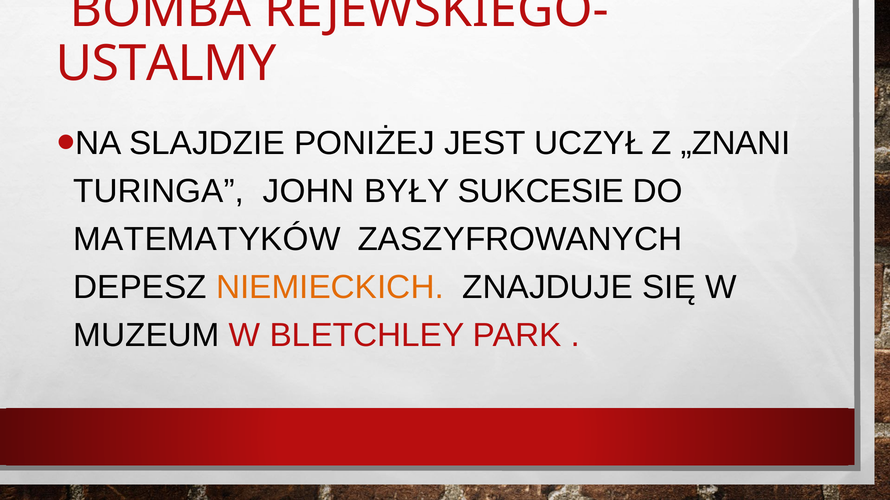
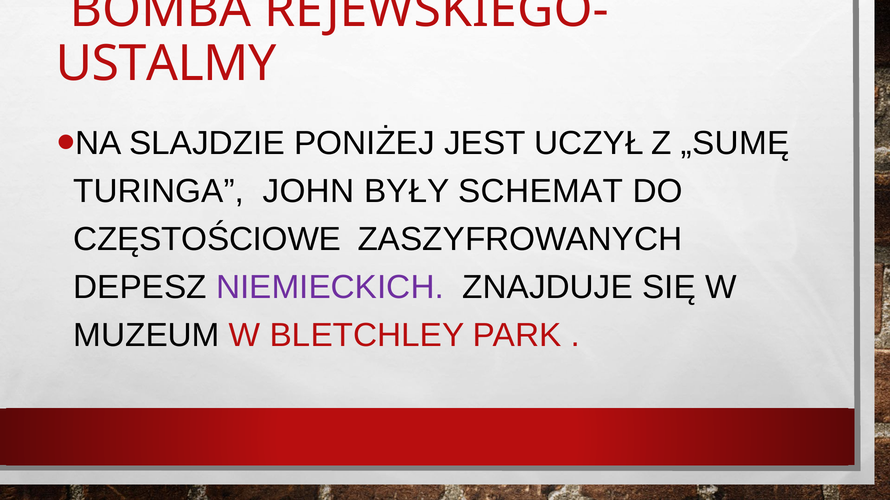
„ZNANI: „ZNANI -> „SUMĘ (735, 144)
SUKCESIE: SUKCESIE -> SCHEMAT (541, 192)
MATEMATYKÓW: MATEMATYKÓW -> CZĘSTOŚCIOWE (207, 240)
NIEMIECKICH colour: orange -> purple (330, 288)
